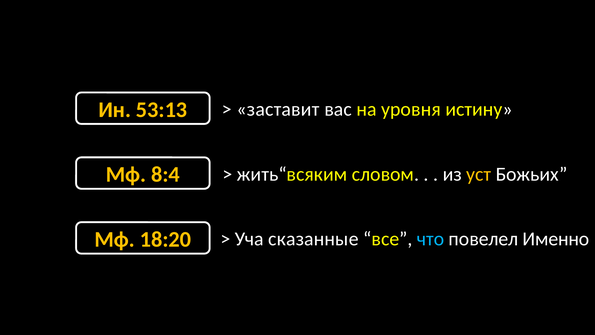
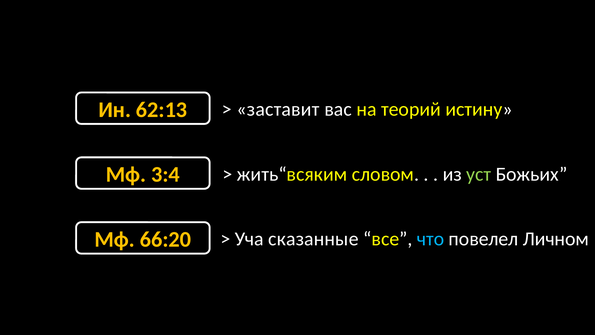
53:13: 53:13 -> 62:13 (162, 110)
уровня: уровня -> теорий (411, 109)
8:4: 8:4 -> 3:4 (166, 174)
уст colour: yellow -> light green (479, 174)
18:20: 18:20 -> 66:20 (166, 239)
Именно: Именно -> Личном (556, 239)
